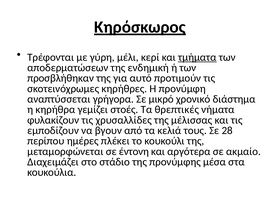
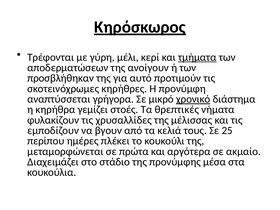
ενδημική: ενδημική -> ανοίγουν (148, 68)
χρονικό underline: none -> present (193, 99)
28: 28 -> 25 (227, 130)
έντονη: έντονη -> πρώτα (134, 151)
